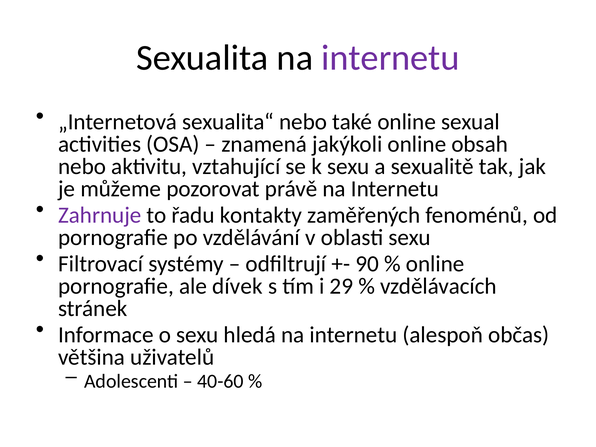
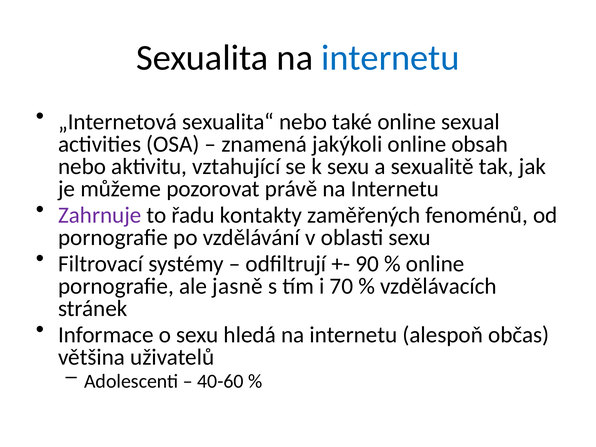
internetu colour: purple -> blue (390, 58)
dívek: dívek -> jasně (237, 286)
29: 29 -> 70 (341, 286)
